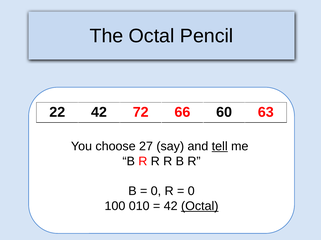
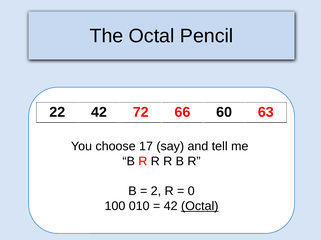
27: 27 -> 17 (146, 147)
tell underline: present -> none (220, 147)
0: 0 -> 2 (156, 192)
